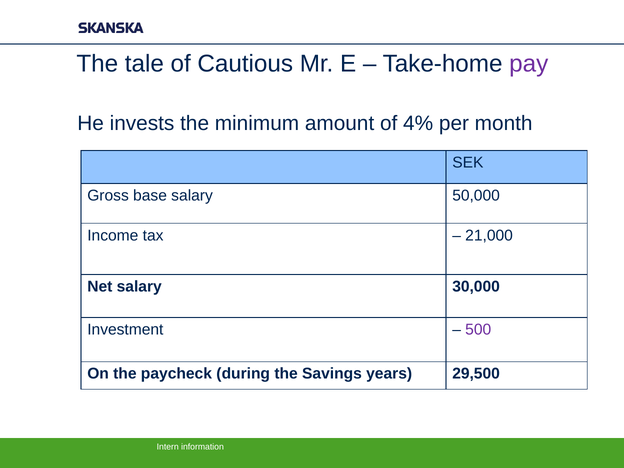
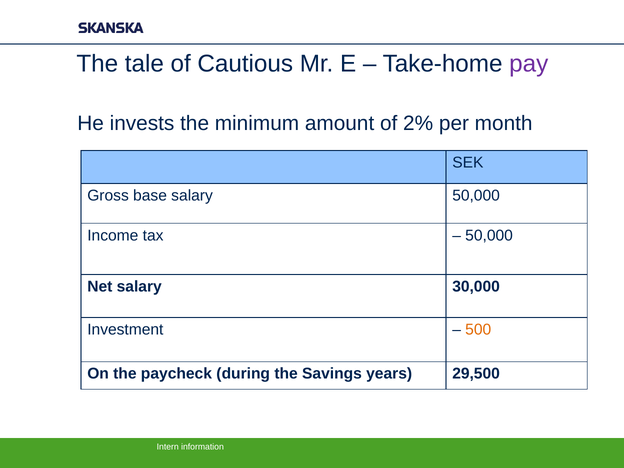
4%: 4% -> 2% (418, 123)
21,000: 21,000 -> 50,000 (489, 235)
500 colour: purple -> orange (478, 330)
